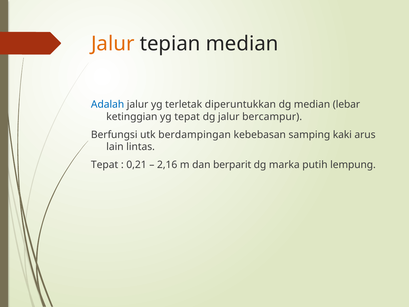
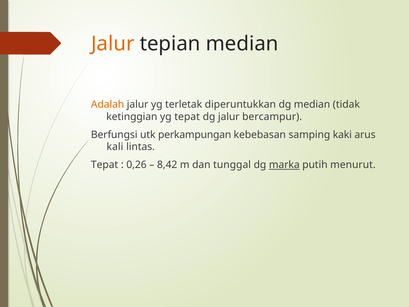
Adalah colour: blue -> orange (108, 104)
lebar: lebar -> tidak (346, 104)
berdampingan: berdampingan -> perkampungan (195, 135)
lain: lain -> kali (115, 147)
0,21: 0,21 -> 0,26 (136, 165)
2,16: 2,16 -> 8,42 (167, 165)
berparit: berparit -> tunggal (232, 165)
marka underline: none -> present (284, 165)
lempung: lempung -> menurut (353, 165)
